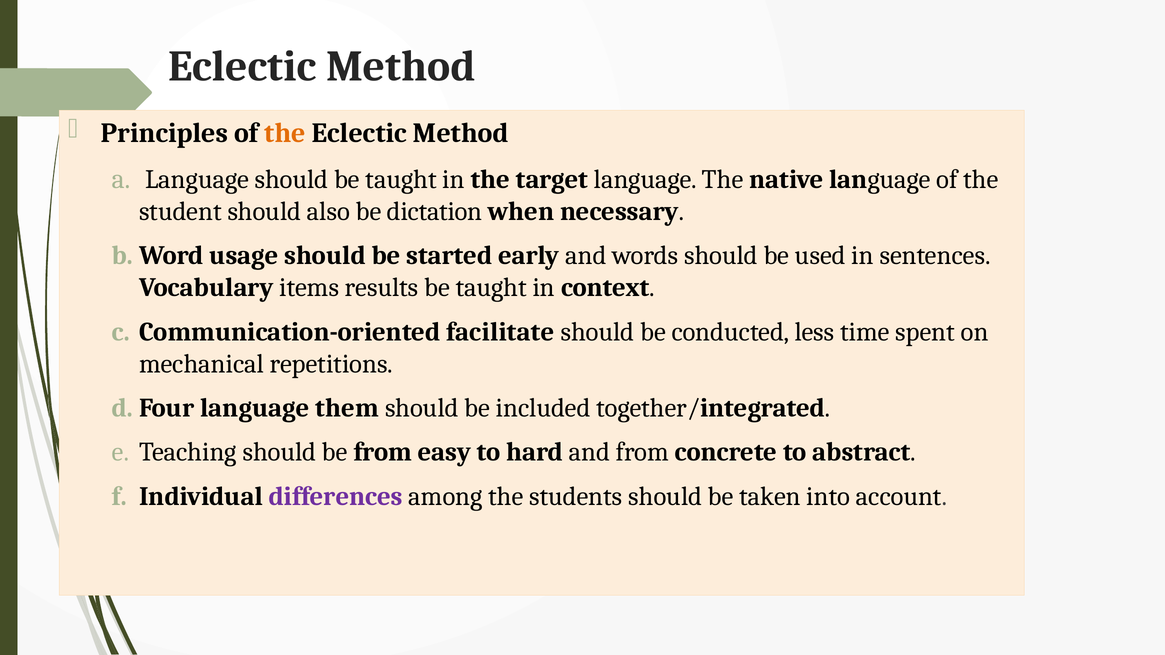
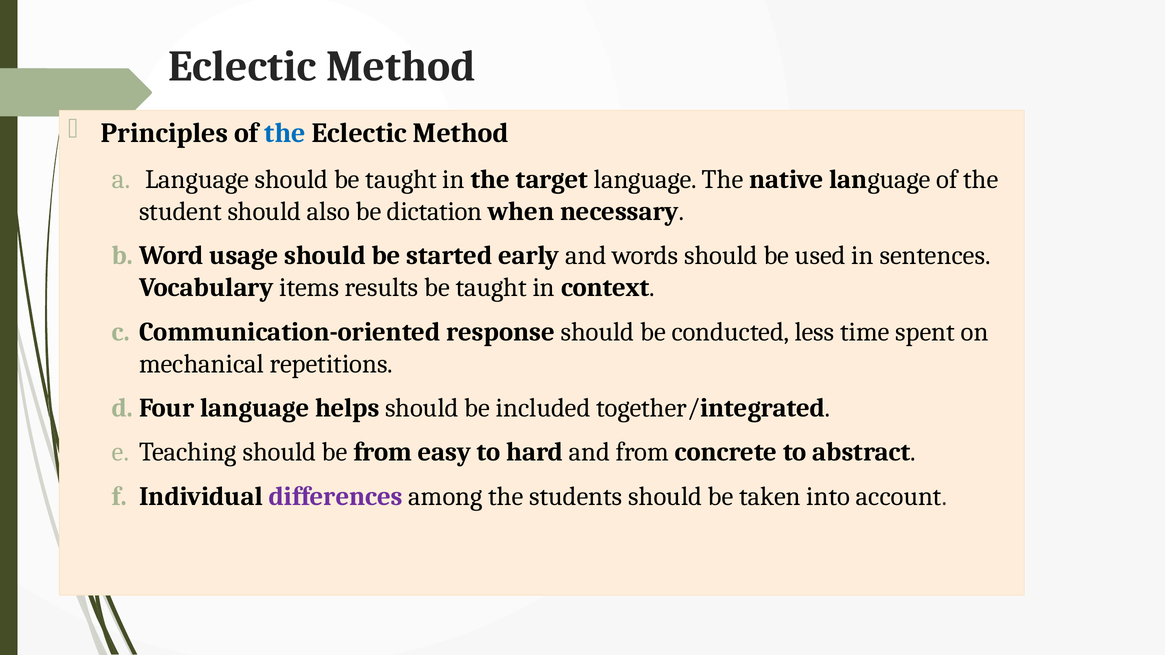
the colour: orange -> blue (285, 133)
facilitate: facilitate -> response (500, 332)
them: them -> helps (347, 408)
